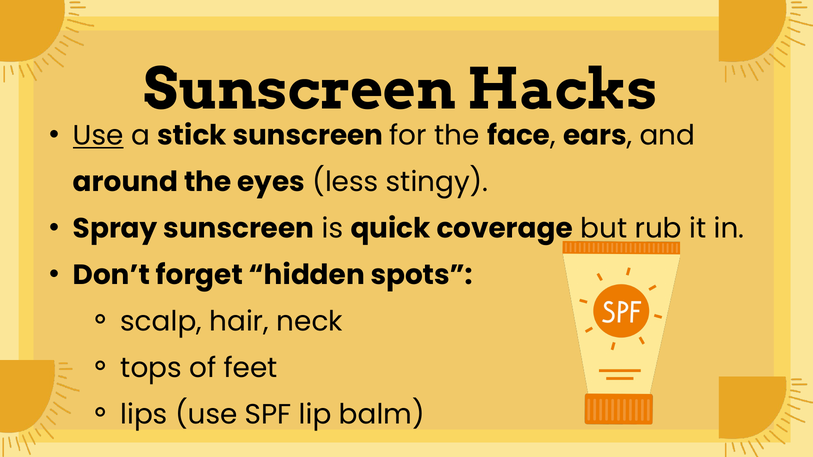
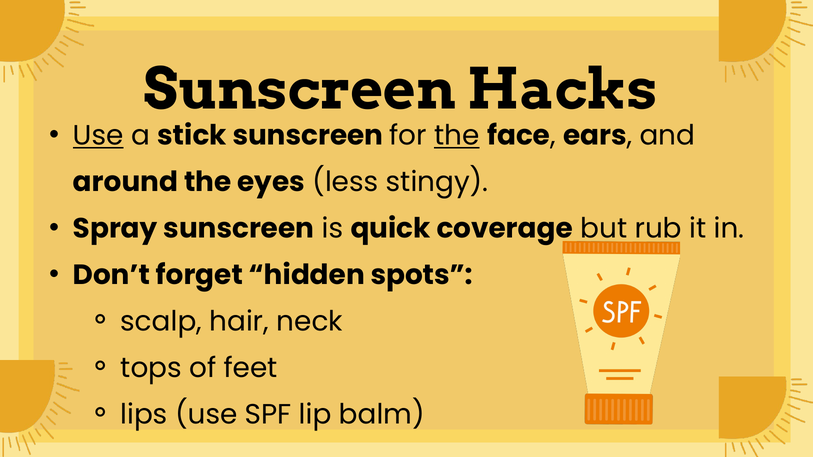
the underline: none -> present (457, 136)
